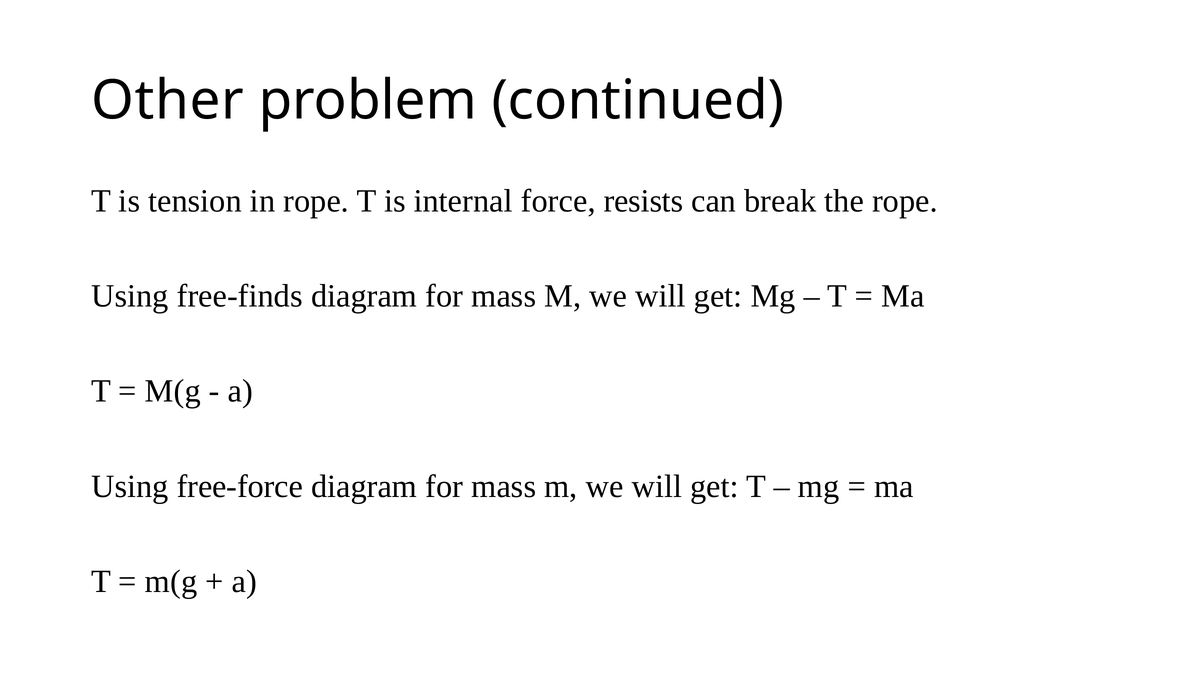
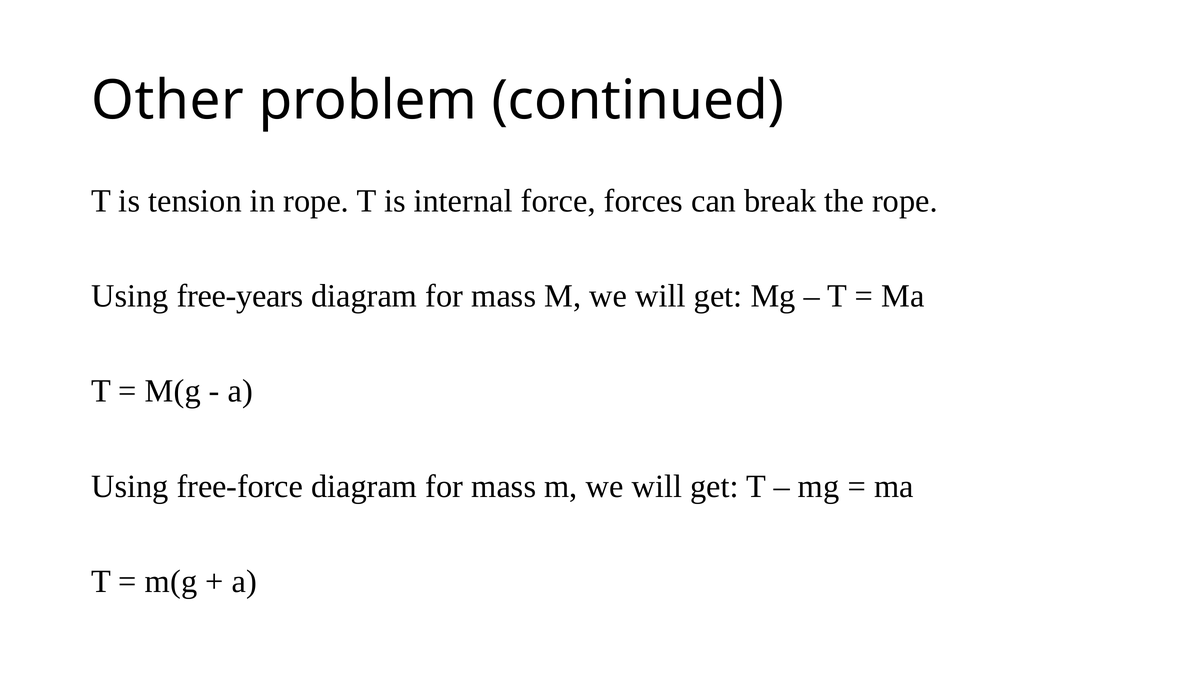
resists: resists -> forces (643, 201)
free-finds: free-finds -> free-years (240, 296)
